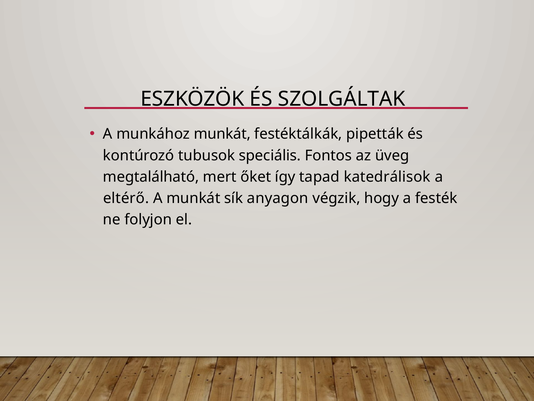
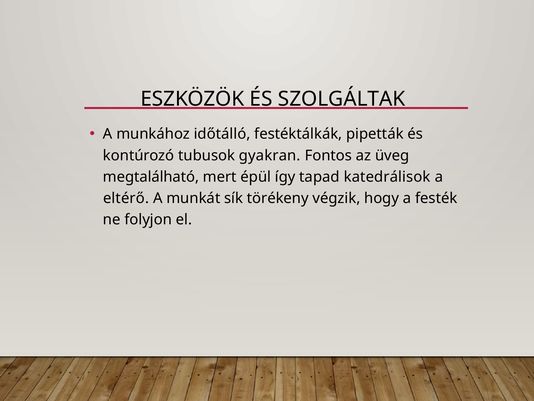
munkához munkát: munkát -> időtálló (222, 134)
speciális: speciális -> gyakran (270, 155)
őket: őket -> épül (256, 177)
anyagon: anyagon -> törékeny (278, 198)
